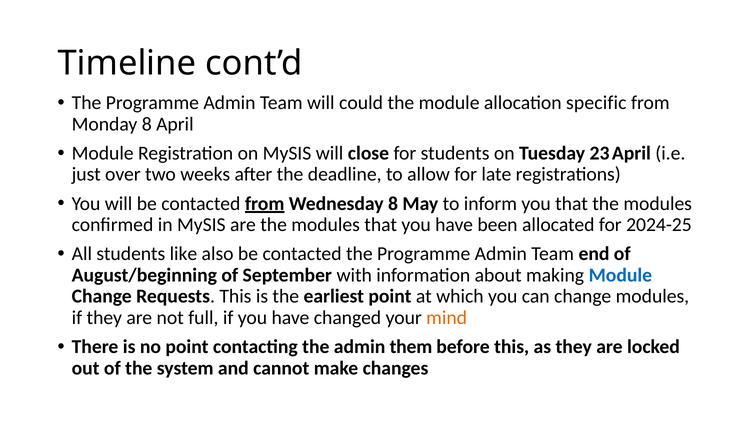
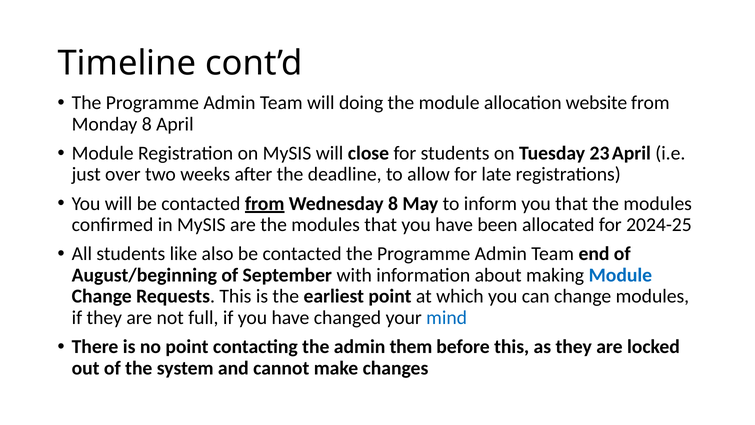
could: could -> doing (361, 103)
specific: specific -> website (596, 103)
mind colour: orange -> blue (447, 317)
